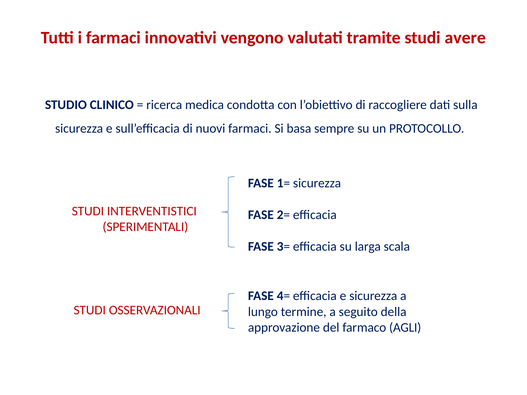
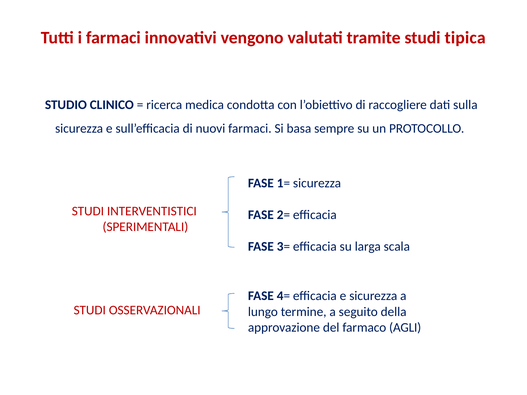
avere: avere -> tipica (465, 38)
